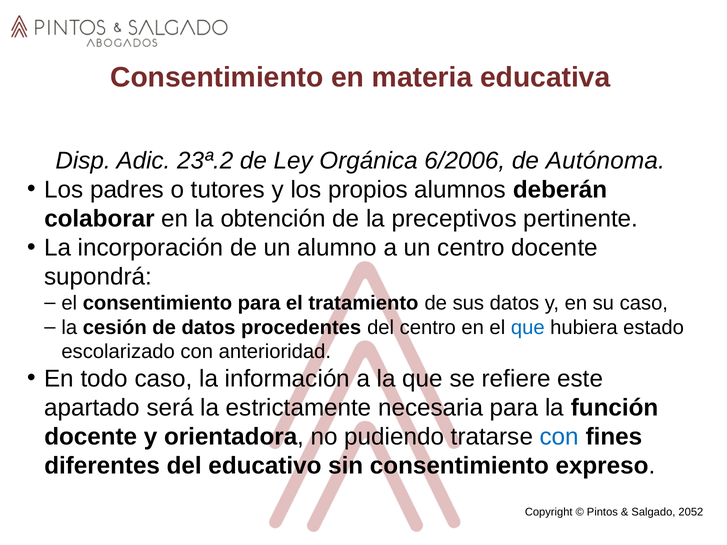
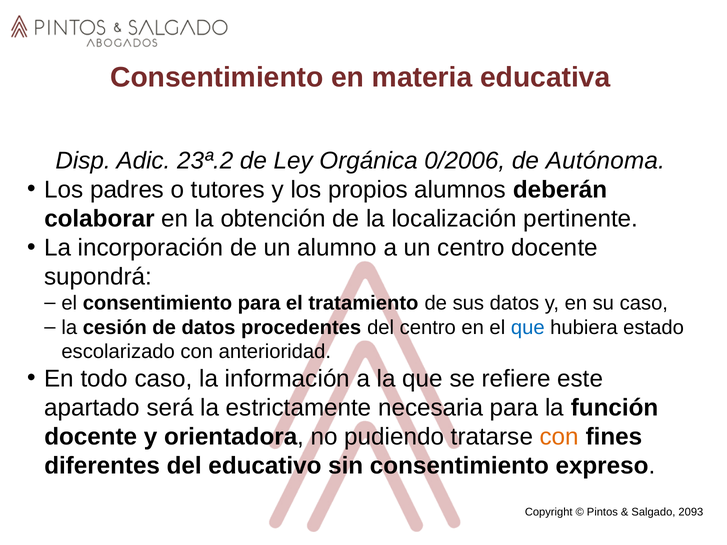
6/2006: 6/2006 -> 0/2006 (465, 161)
preceptivos: preceptivos -> localización (454, 219)
con colour: blue -> orange (559, 437)
2052: 2052 -> 2093 (691, 512)
